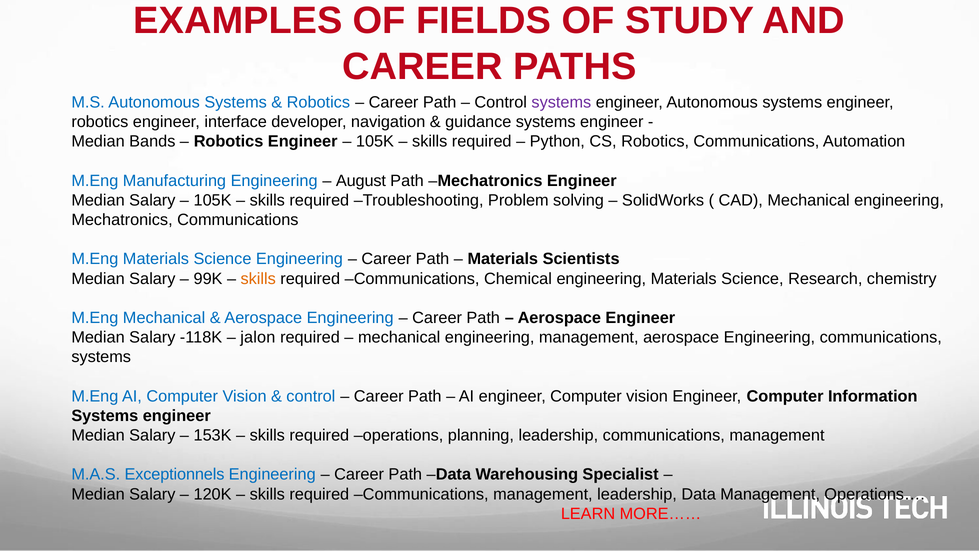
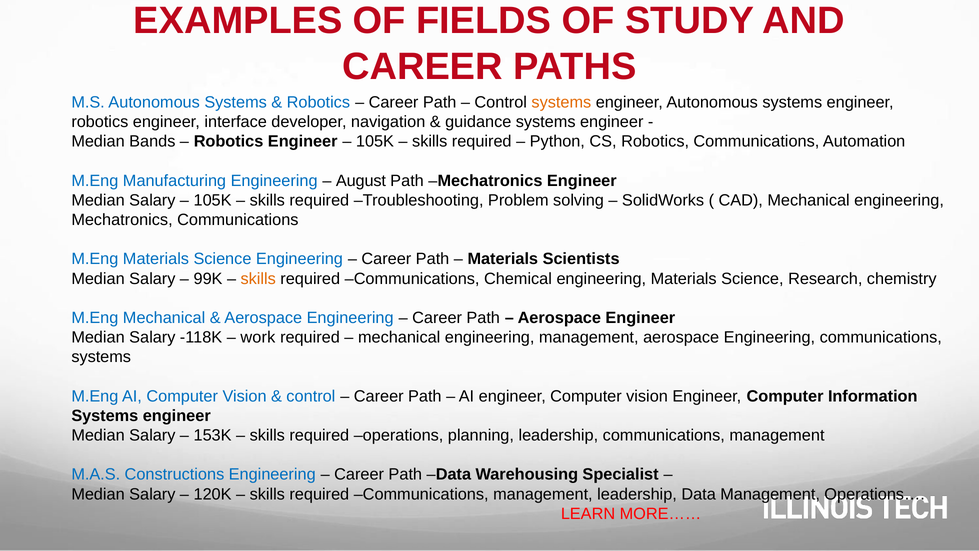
systems colour: purple -> orange (561, 102)
jalon: jalon -> work (258, 337)
Exceptionnels: Exceptionnels -> Constructions (174, 474)
